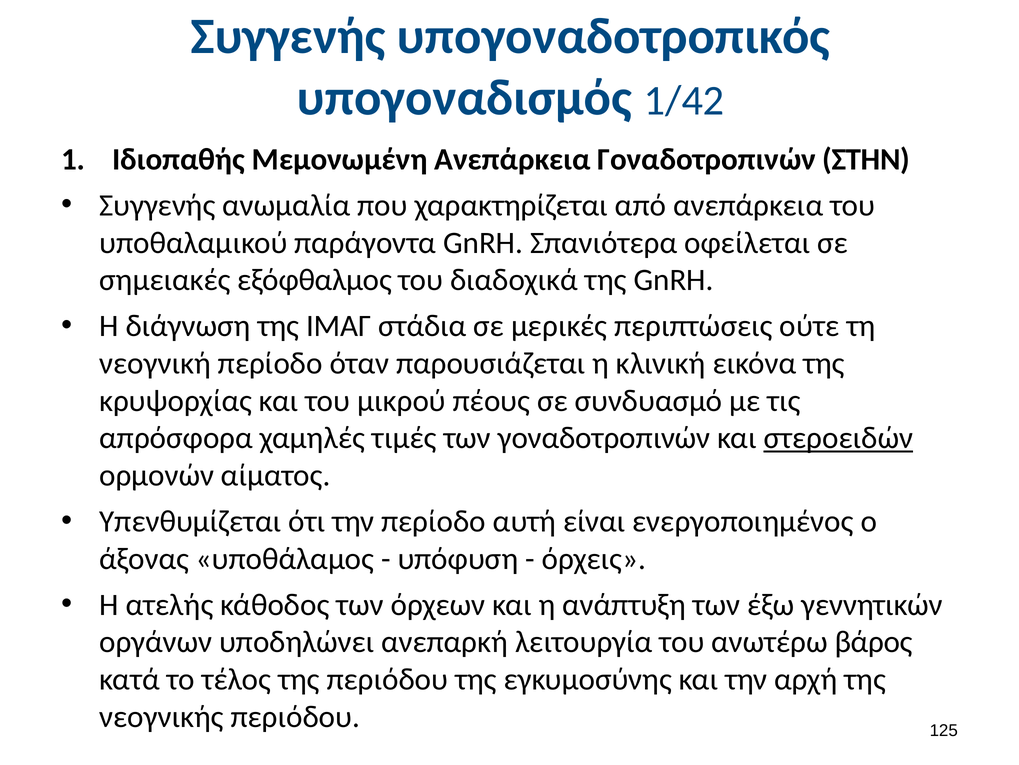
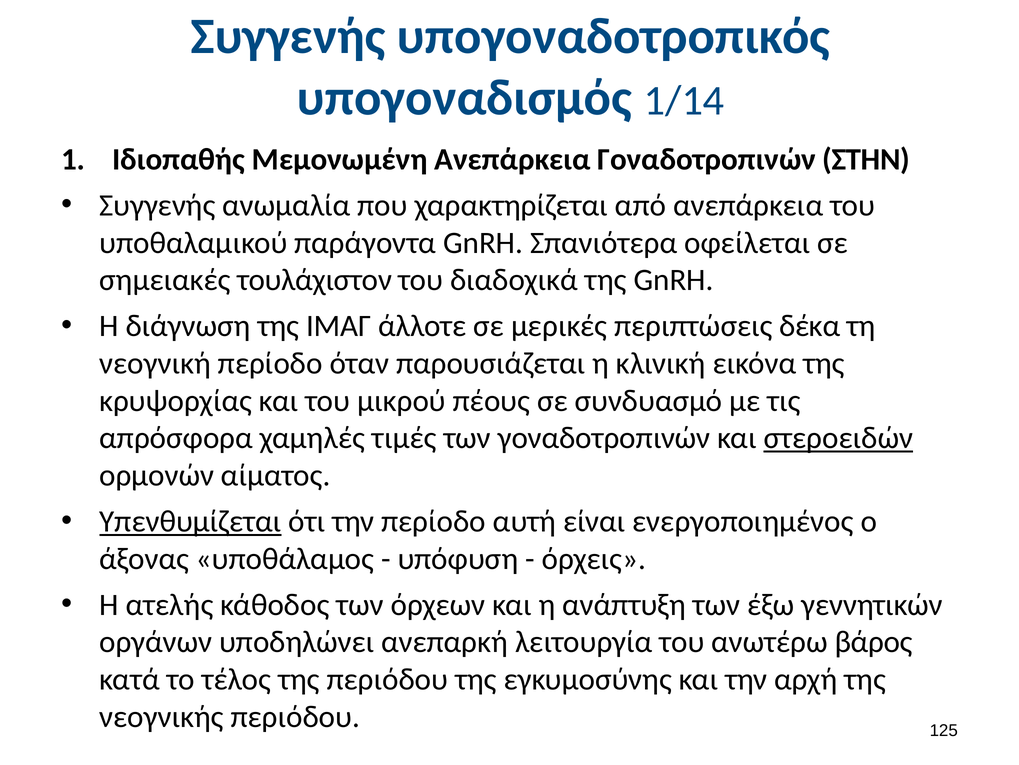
1/42: 1/42 -> 1/14 (684, 101)
εξόφθαλμος: εξόφθαλμος -> τουλάχιστον (315, 280)
στάδια: στάδια -> άλλοτε (422, 326)
ούτε: ούτε -> δέκα (810, 326)
Υπενθυμίζεται underline: none -> present (190, 521)
